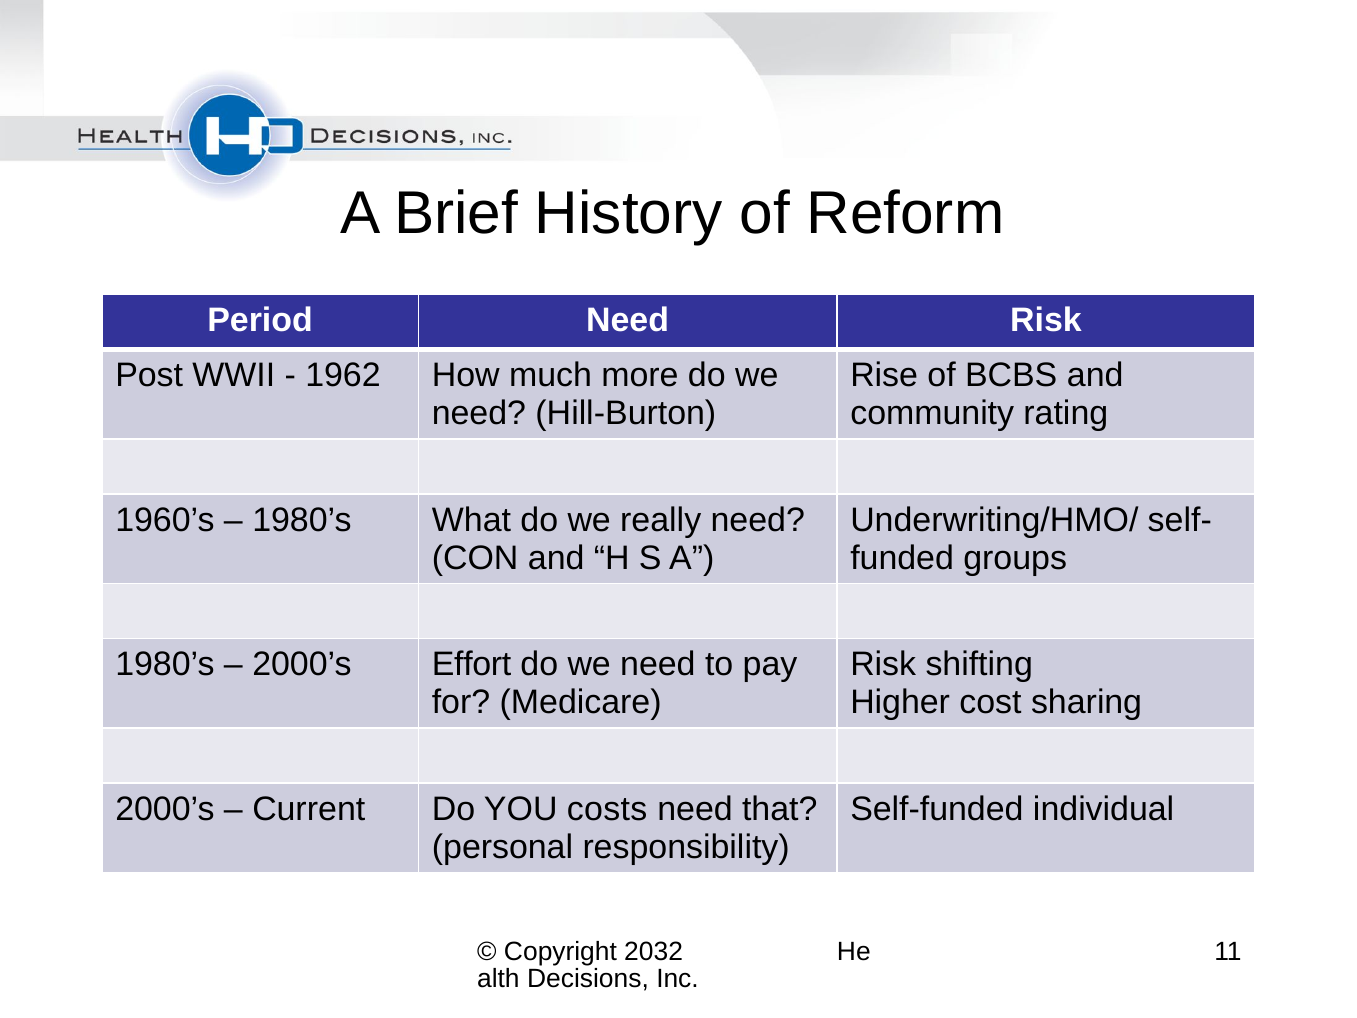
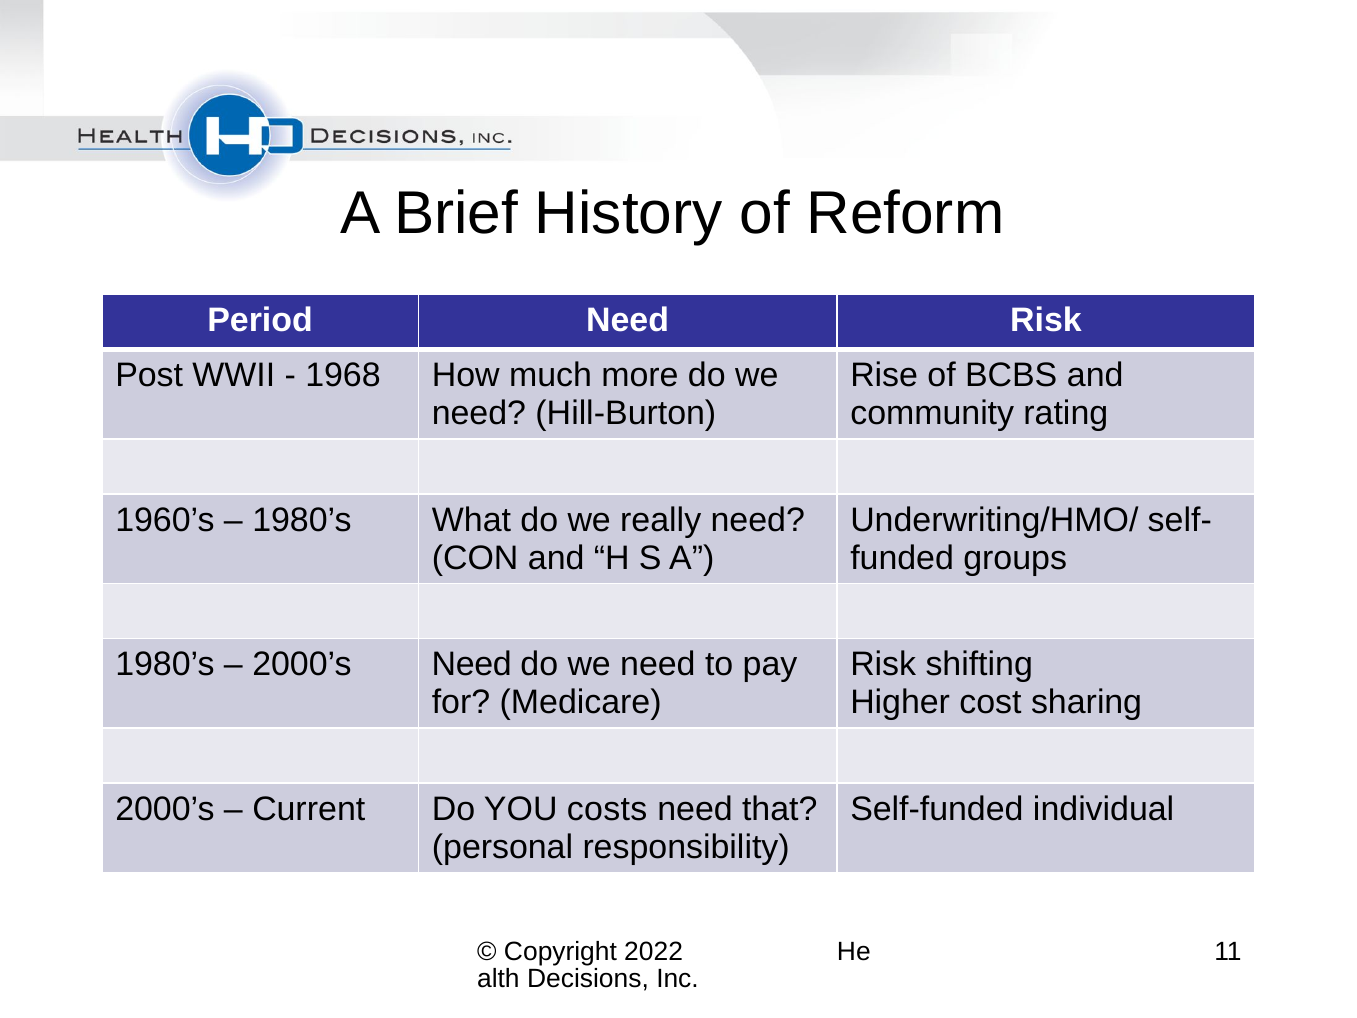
1962: 1962 -> 1968 (343, 375)
2000’s Effort: Effort -> Need (472, 665)
2032: 2032 -> 2022 (654, 952)
